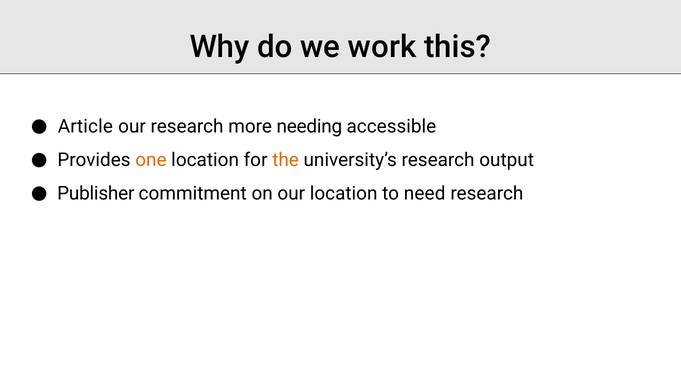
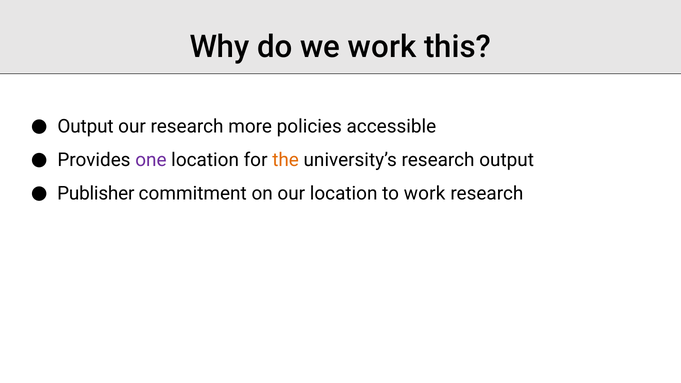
Article: Article -> Output (86, 126)
needing: needing -> policies (309, 126)
one colour: orange -> purple (151, 160)
to need: need -> work (425, 194)
